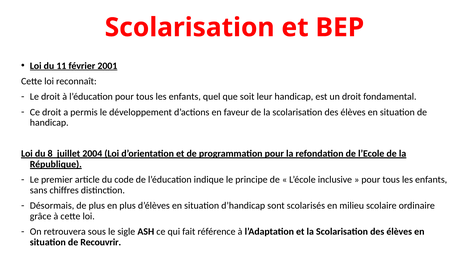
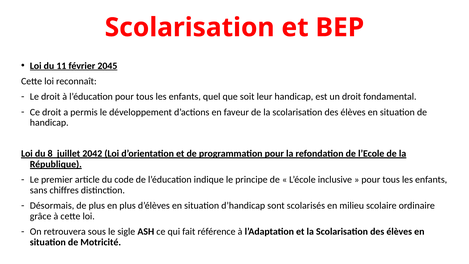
2001: 2001 -> 2045 (107, 66)
2004: 2004 -> 2042 (92, 154)
Recouvrir: Recouvrir -> Motricité (101, 242)
